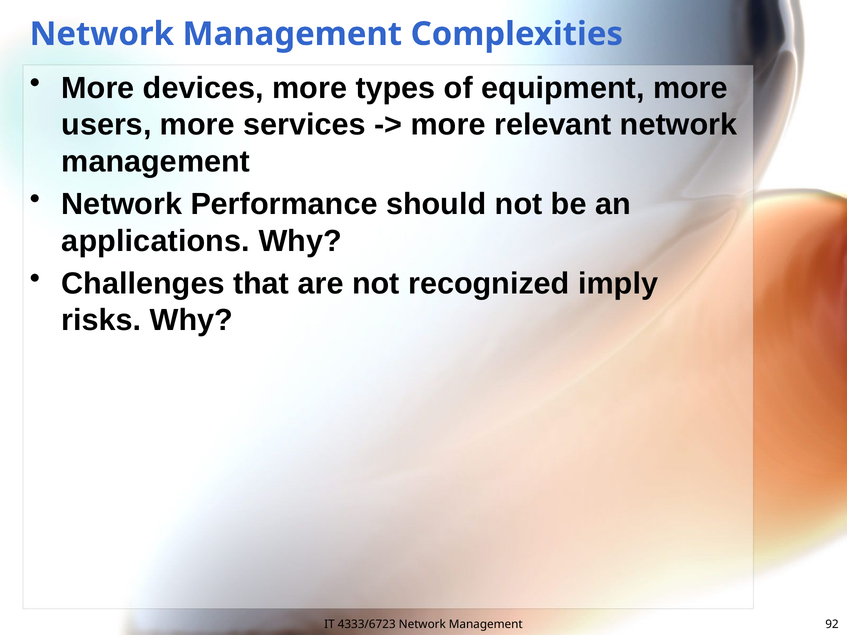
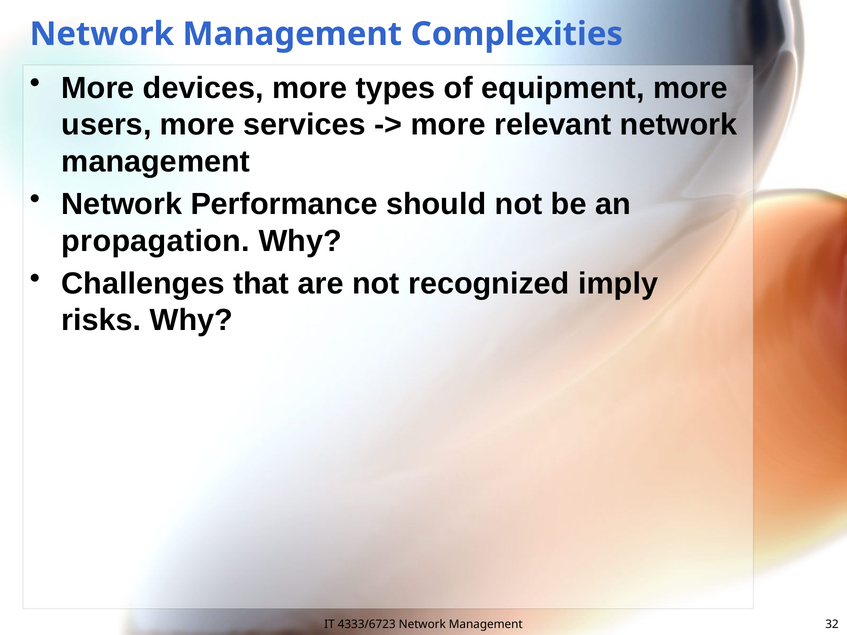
applications: applications -> propagation (156, 241)
92: 92 -> 32 (832, 625)
